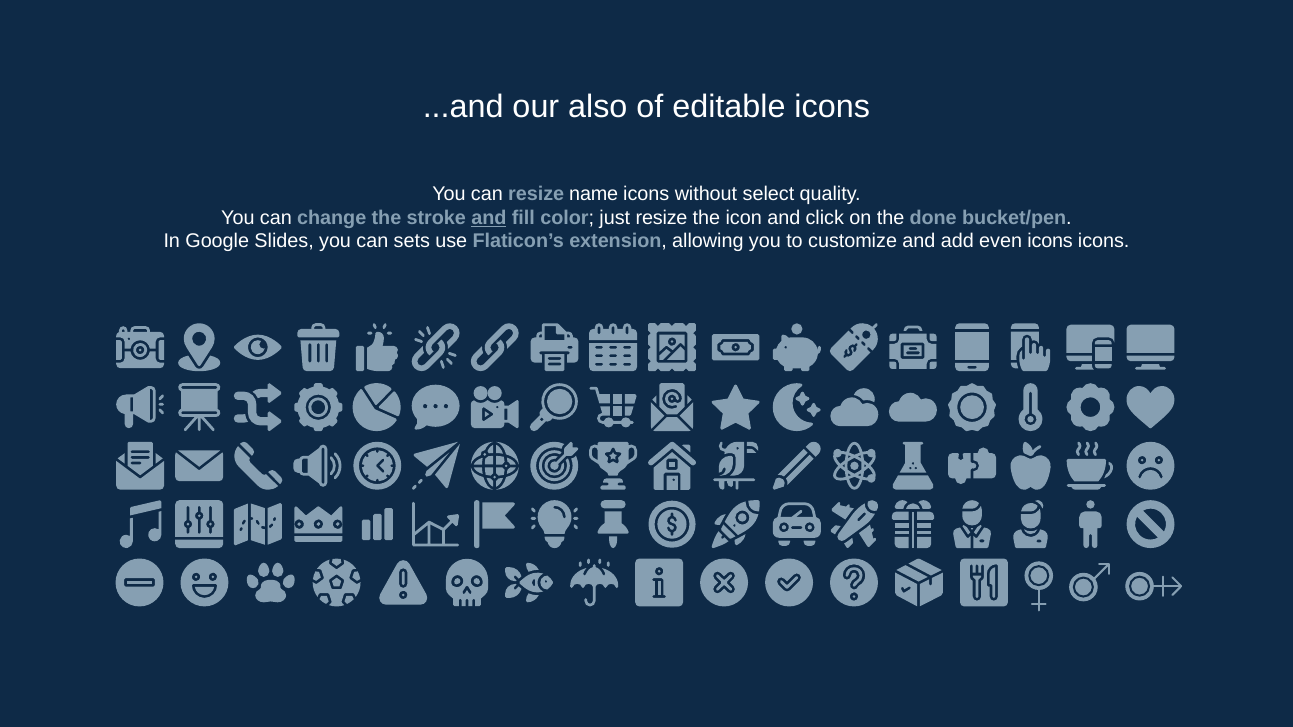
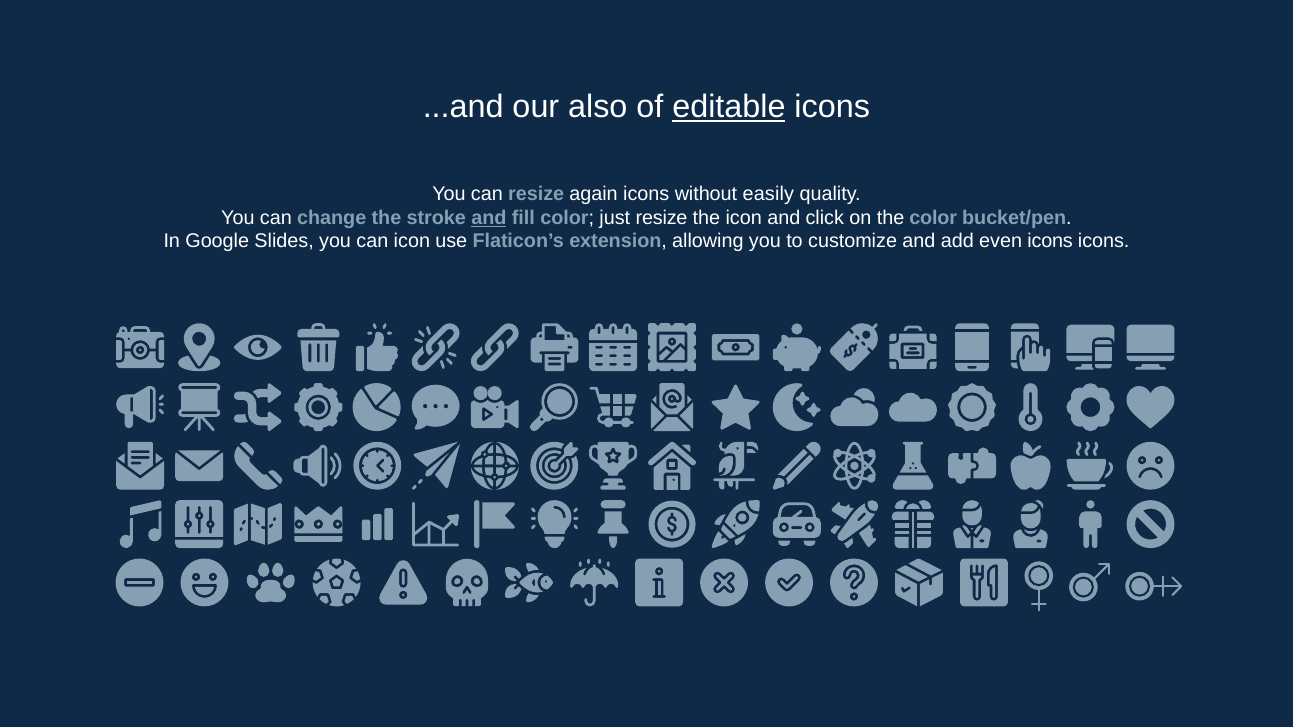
editable underline: none -> present (729, 107)
name: name -> again (594, 194)
select: select -> easily (768, 194)
the done: done -> color (933, 218)
can sets: sets -> icon (412, 241)
